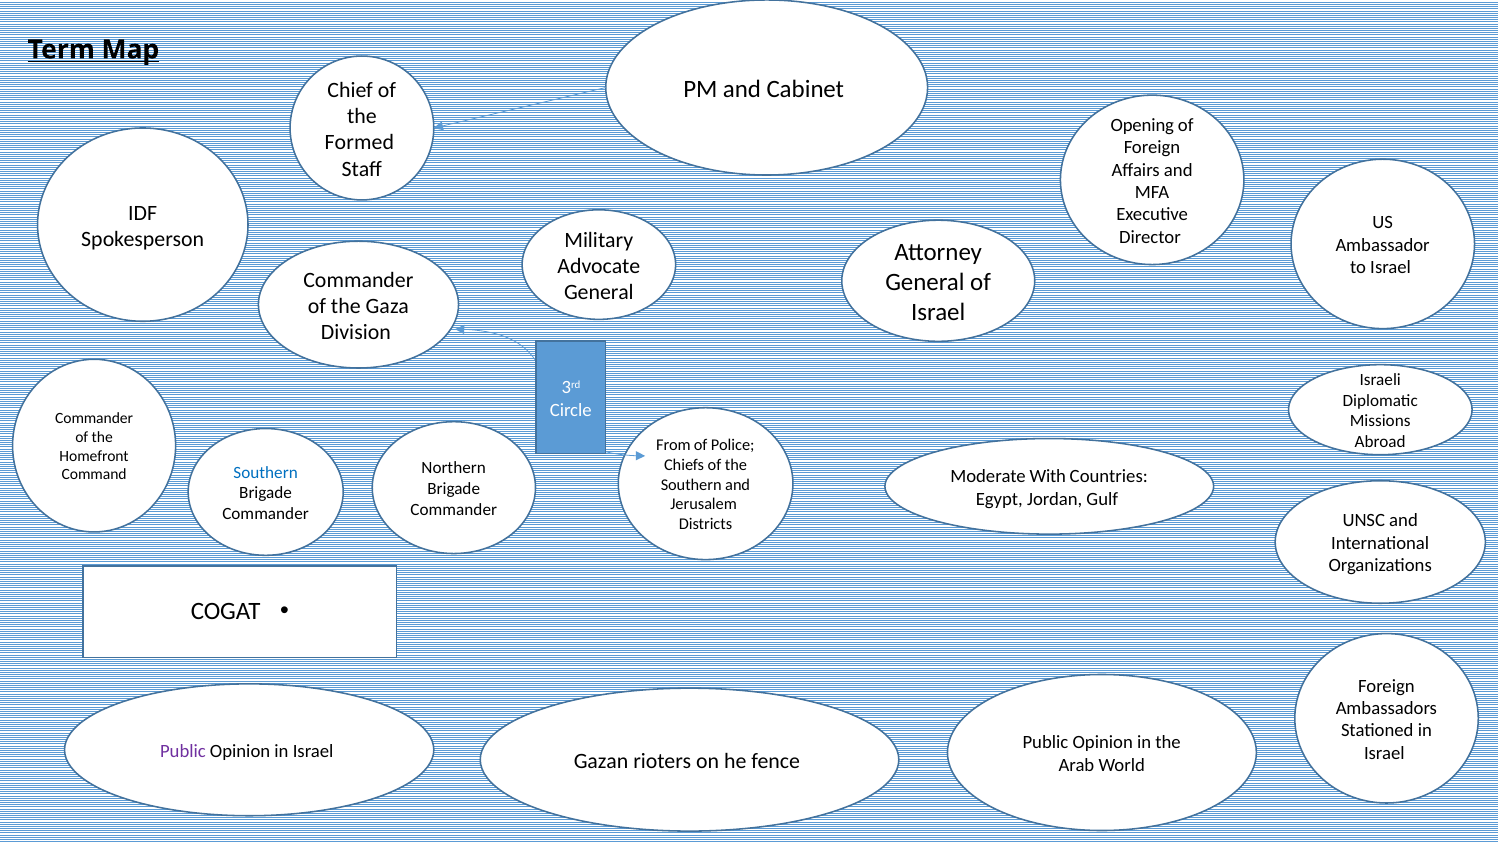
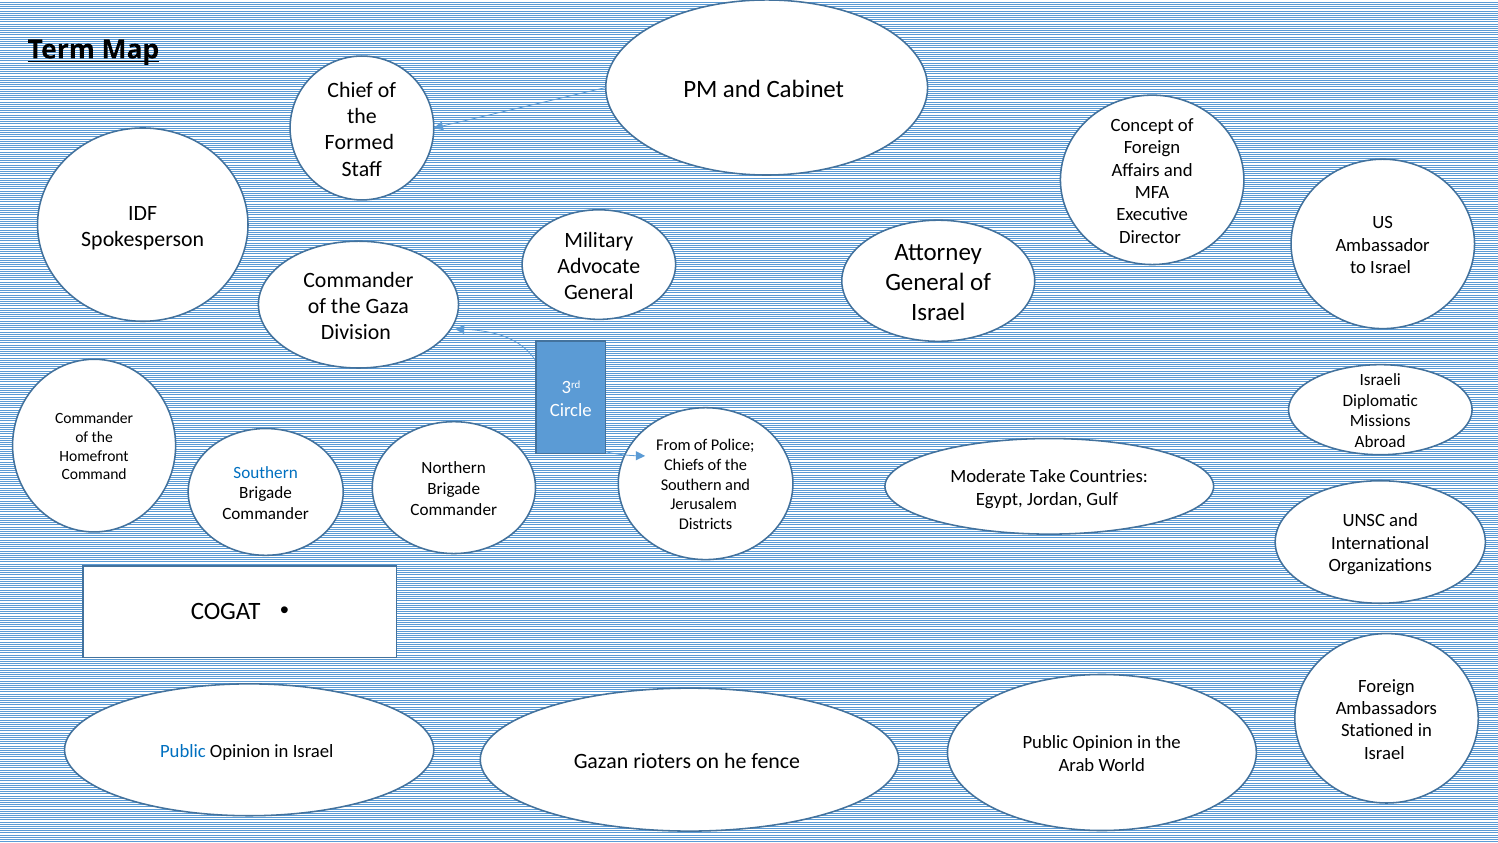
Opening: Opening -> Concept (1142, 125)
With: With -> Take (1048, 476)
Public colour: purple -> blue (183, 751)
